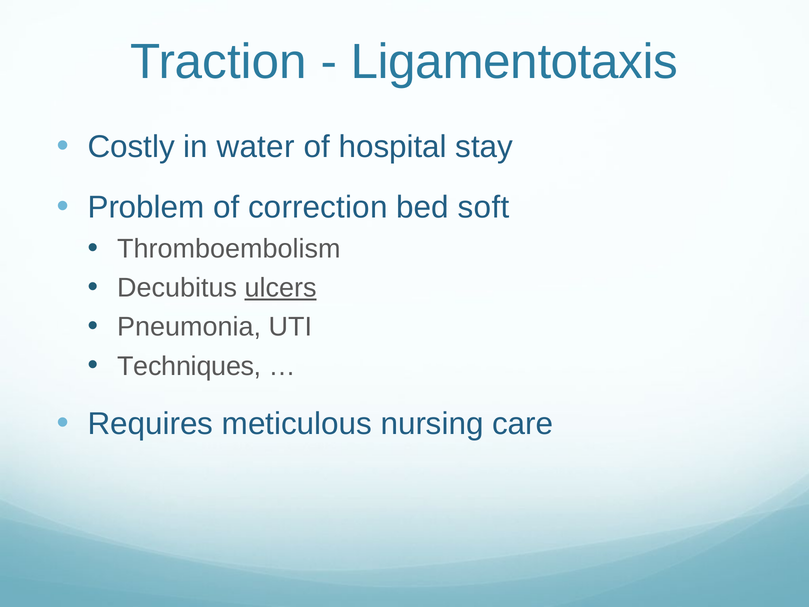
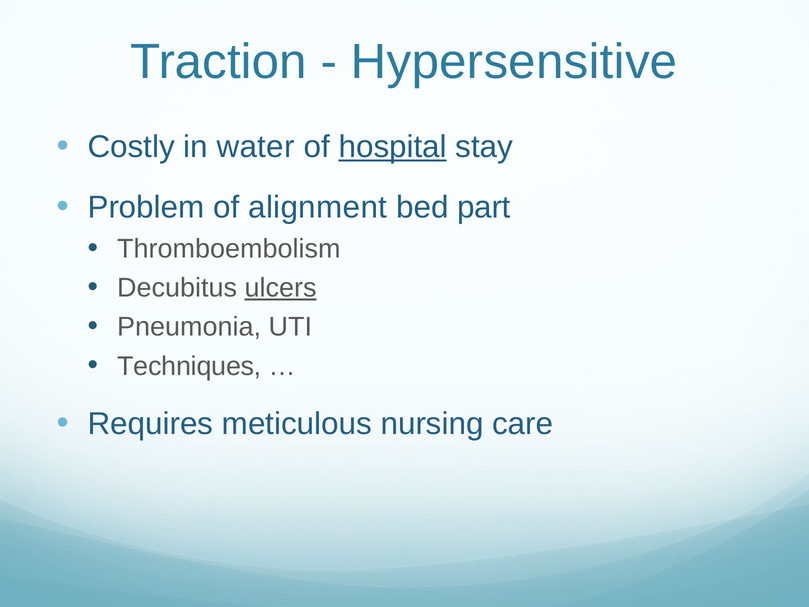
Ligamentotaxis: Ligamentotaxis -> Hypersensitive (514, 62)
hospital underline: none -> present (393, 147)
correction: correction -> alignment (318, 207)
soft: soft -> part (484, 207)
